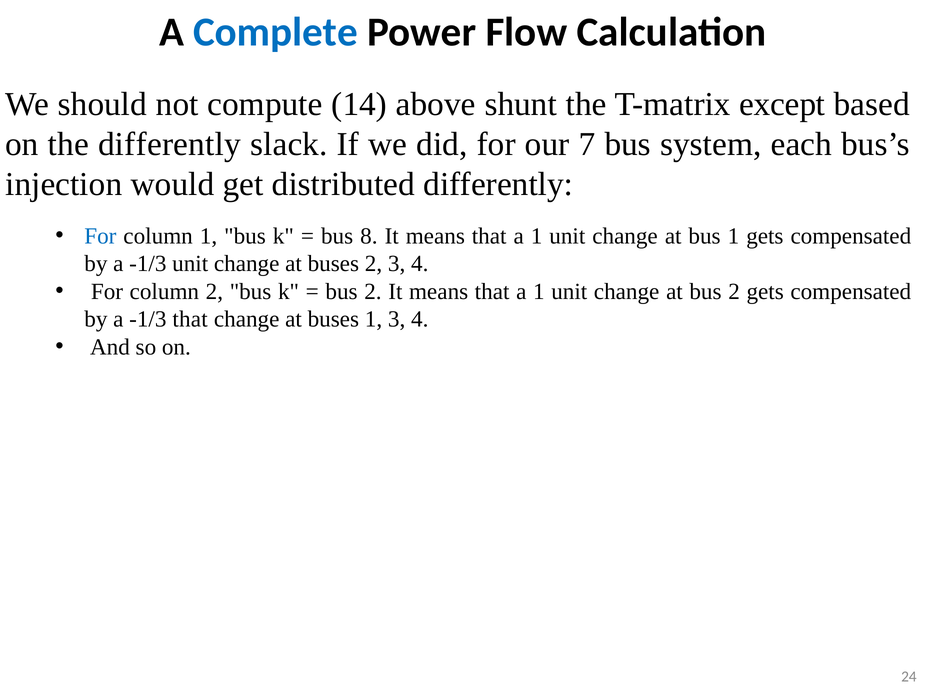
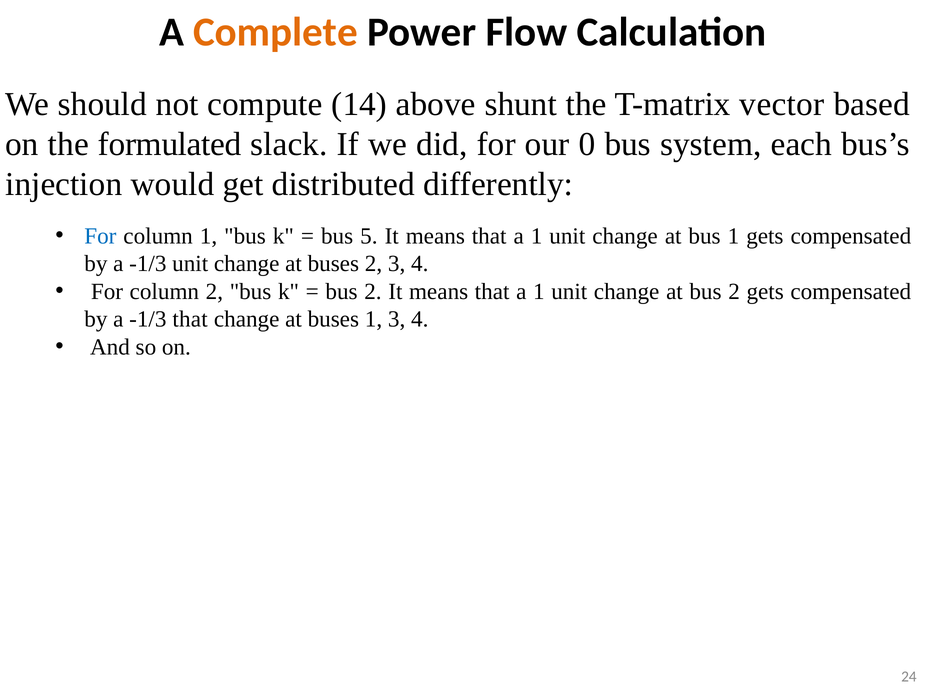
Complete colour: blue -> orange (276, 32)
except: except -> vector (782, 104)
the differently: differently -> formulated (170, 144)
7: 7 -> 0 (587, 144)
8: 8 -> 5 (369, 236)
